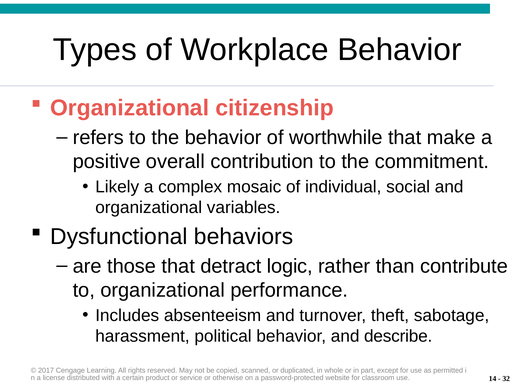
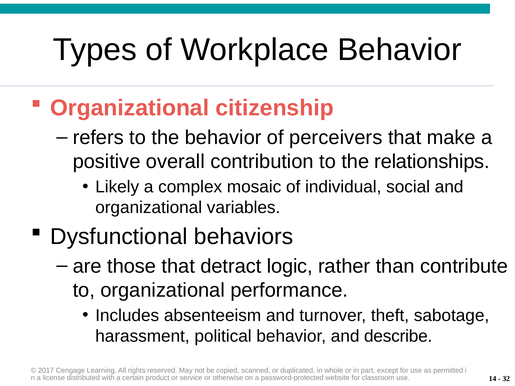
worthwhile: worthwhile -> perceivers (336, 138)
commitment: commitment -> relationships (432, 162)
